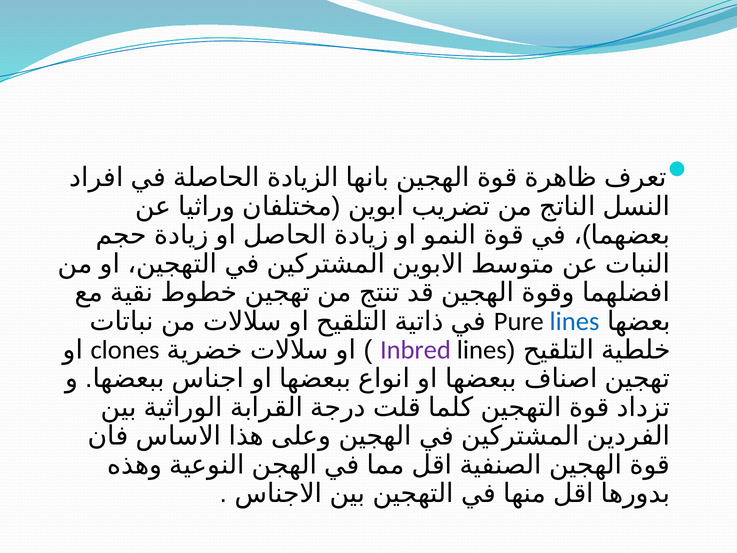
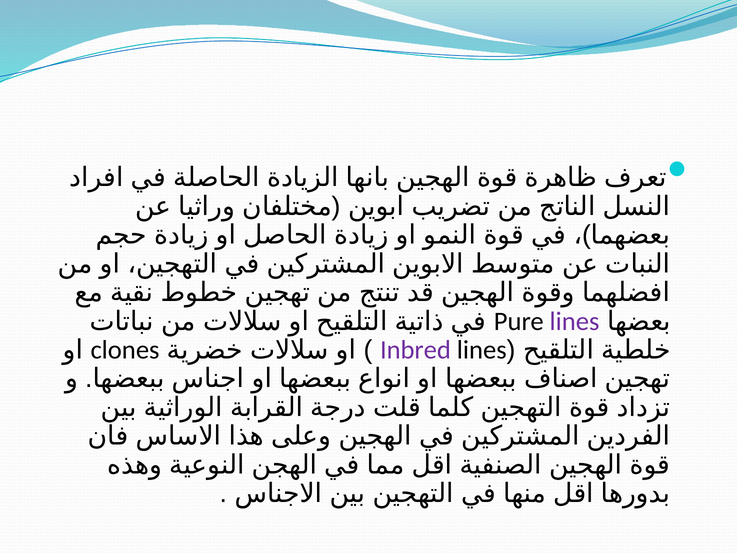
lines colour: blue -> purple (575, 321)
